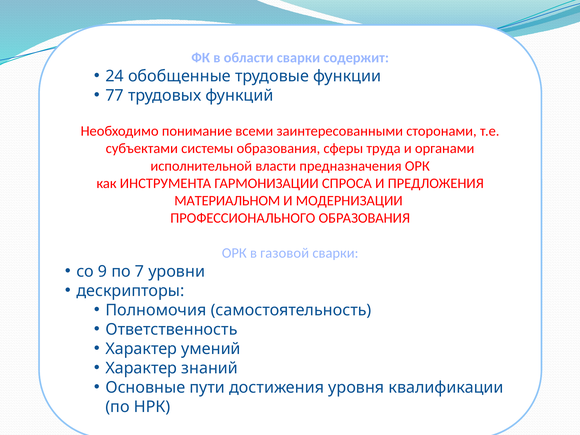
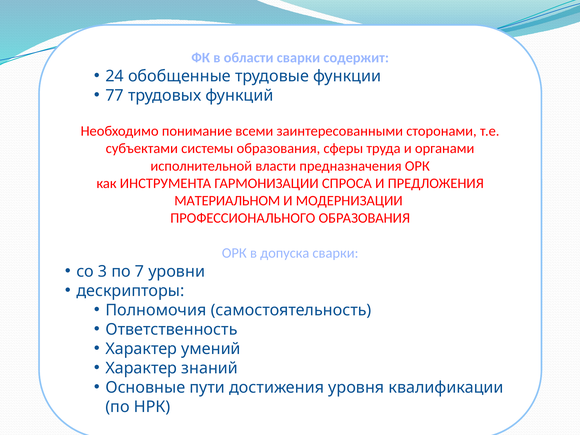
газовой: газовой -> допуска (285, 253)
9: 9 -> 3 (103, 271)
